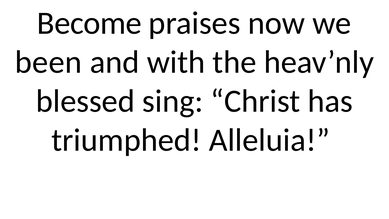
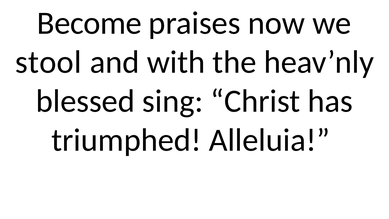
been: been -> stool (48, 62)
